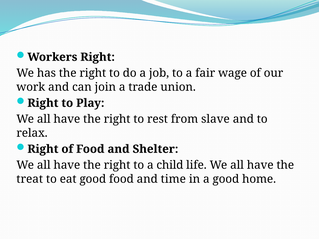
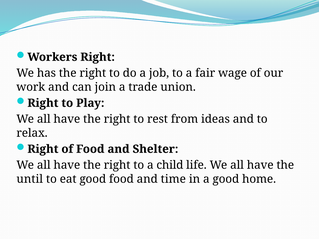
slave: slave -> ideas (215, 119)
treat: treat -> until (30, 179)
